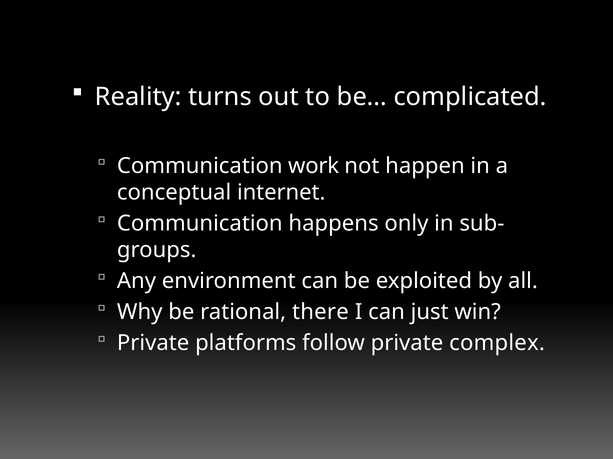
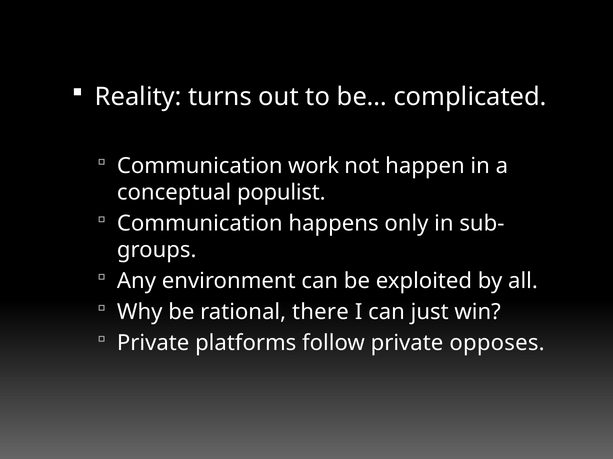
internet: internet -> populist (281, 193)
complex: complex -> opposes (497, 344)
